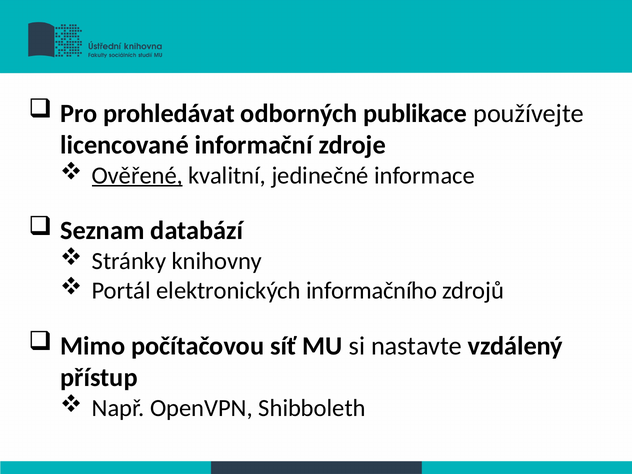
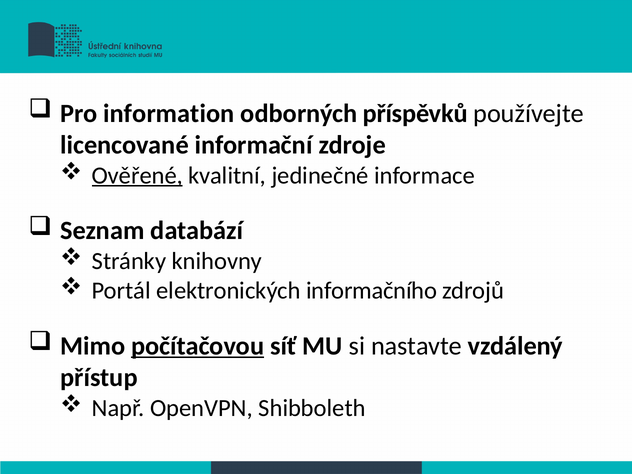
prohledávat: prohledávat -> information (169, 113)
publikace: publikace -> příspěvků (415, 113)
počítačovou underline: none -> present (198, 346)
